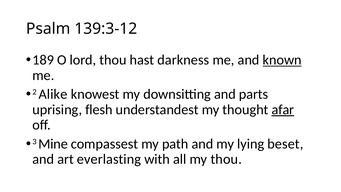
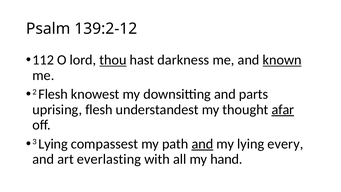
139:3-12: 139:3-12 -> 139:2-12 (106, 29)
189: 189 -> 112 (43, 60)
thou underline: none -> present (113, 60)
2 Alike: Alike -> Flesh (53, 94)
3 Mine: Mine -> Lying (53, 144)
and underline: none -> present (202, 144)
beset: beset -> every (285, 144)
my thou: thou -> hand (226, 159)
